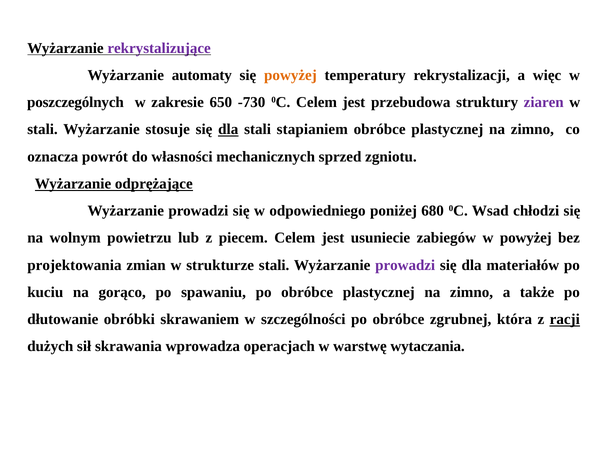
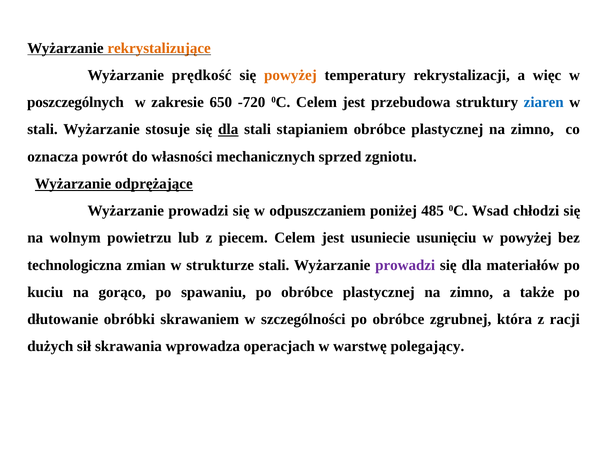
rekrystalizujące colour: purple -> orange (159, 48)
automaty: automaty -> prędkość (202, 75)
-730: -730 -> -720 (252, 102)
ziaren colour: purple -> blue (544, 102)
odpowiedniego: odpowiedniego -> odpuszczaniem (318, 211)
680: 680 -> 485 (433, 211)
zabiegów: zabiegów -> usunięciu (446, 238)
projektowania: projektowania -> technologiczna (74, 265)
racji underline: present -> none (565, 320)
wytaczania: wytaczania -> polegający (427, 347)
